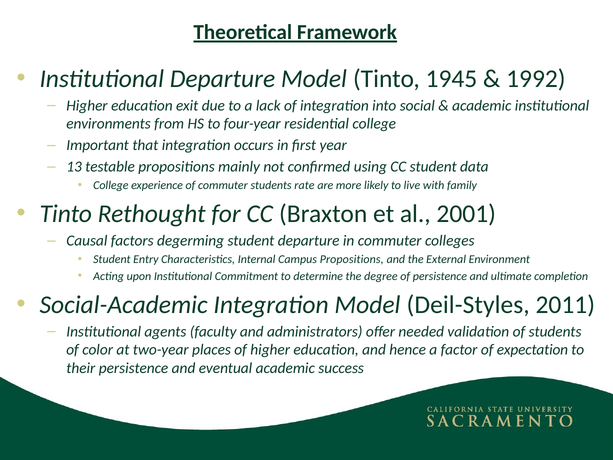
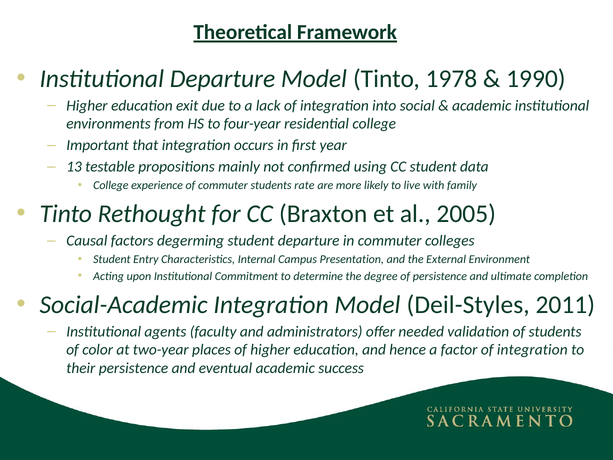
1945: 1945 -> 1978 (451, 79)
1992: 1992 -> 1990 (536, 79)
2001: 2001 -> 2005 (466, 214)
Campus Propositions: Propositions -> Presentation (352, 259)
factor of expectation: expectation -> integration (532, 350)
